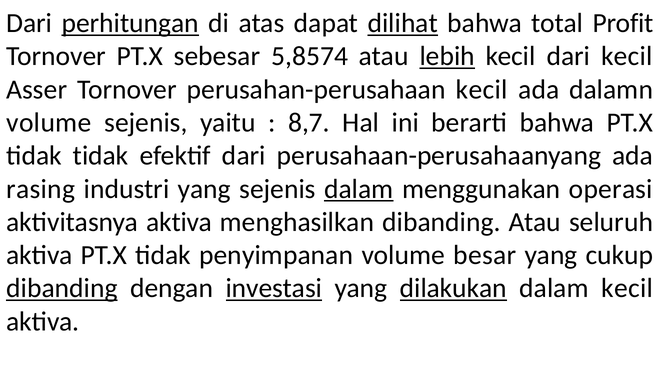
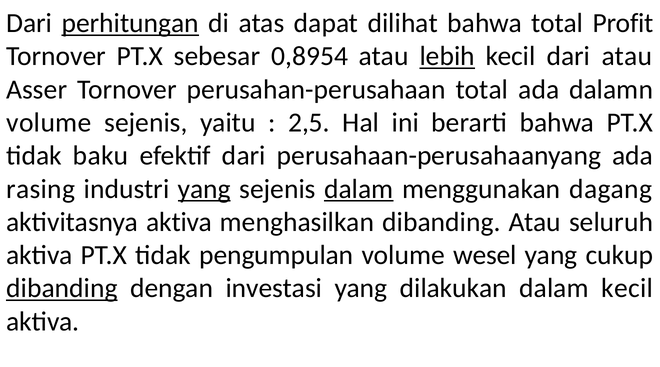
dilihat underline: present -> none (403, 23)
5,8574: 5,8574 -> 0,8954 (310, 56)
dari kecil: kecil -> atau (627, 56)
perusahan-perusahaan kecil: kecil -> total (482, 89)
8,7: 8,7 -> 2,5 (309, 123)
tidak tidak: tidak -> baku (101, 156)
yang underline: none -> present (204, 189)
operasi: operasi -> dagang (611, 189)
penyimpanan: penyimpanan -> pengumpulan (276, 255)
besar: besar -> wesel (485, 255)
investasi underline: present -> none (274, 288)
dilakukan underline: present -> none (453, 288)
